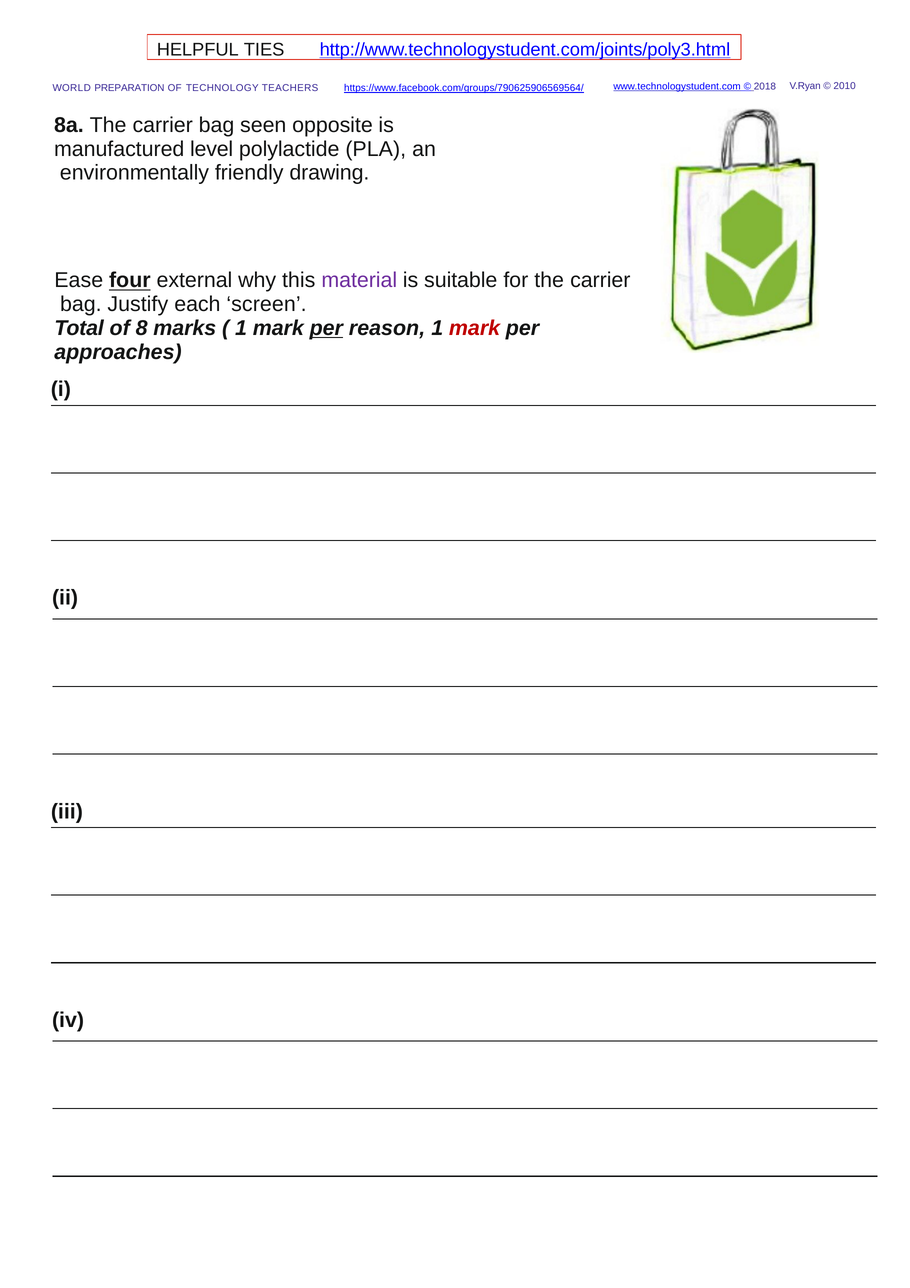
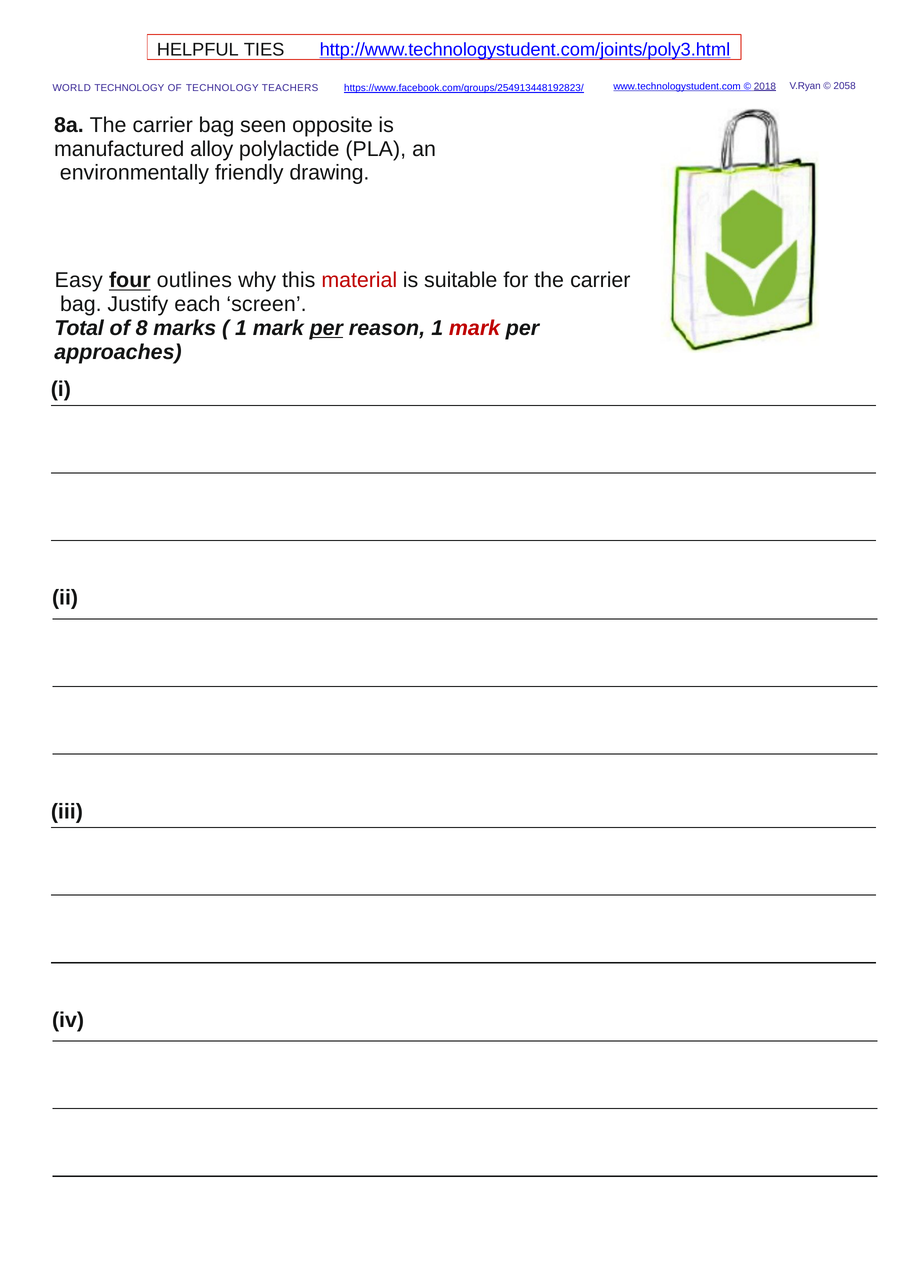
2018 underline: none -> present (765, 86)
2010: 2010 -> 2058 (845, 86)
WORLD PREPARATION: PREPARATION -> TECHNOLOGY (129, 88)
https://www.facebook.com/groups/790625906569564/: https://www.facebook.com/groups/790625906569564/ -> https://www.facebook.com/groups/254913448192823/ (464, 88)
level: level -> alloy (212, 149)
Ease: Ease -> Easy (79, 280)
external: external -> outlines (194, 280)
material colour: purple -> red (359, 280)
